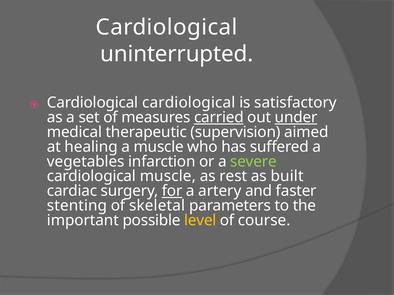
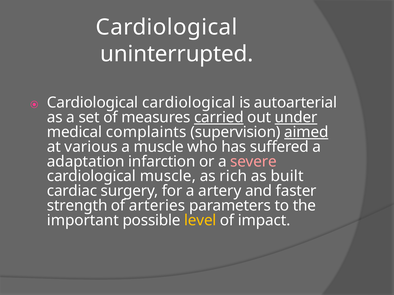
satisfactory: satisfactory -> autoarterial (296, 103)
therapeutic: therapeutic -> complaints (146, 132)
aimed underline: none -> present (306, 132)
healing: healing -> various (91, 147)
vegetables: vegetables -> adaptation (86, 162)
severe colour: light green -> pink (253, 162)
rest: rest -> rich (233, 176)
for underline: present -> none (172, 191)
stenting: stenting -> strength (77, 206)
skeletal: skeletal -> arteries (157, 206)
course: course -> impact (264, 221)
